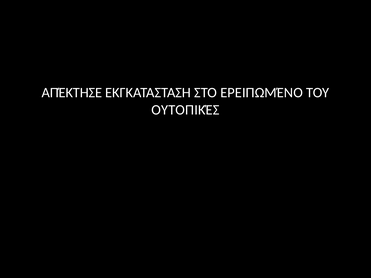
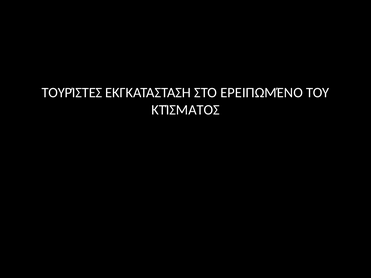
ΑΠΈΚΤΗΣΕ: ΑΠΈΚΤΗΣΕ -> ΤΟΥΡΊΣΤΕΣ (72, 93)
ΟΥΤΟΠΙΚΈΣ: ΟΥΤΟΠΙΚΈΣ -> ΚΤΊΣΜΑΤΟΣ (186, 110)
